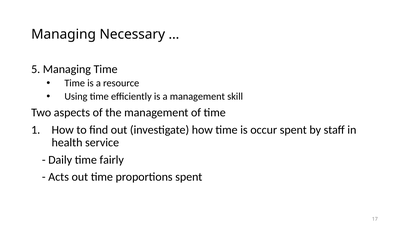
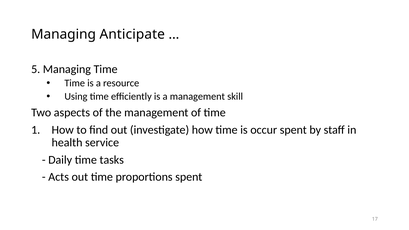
Necessary: Necessary -> Anticipate (132, 34)
fairly: fairly -> tasks (112, 160)
